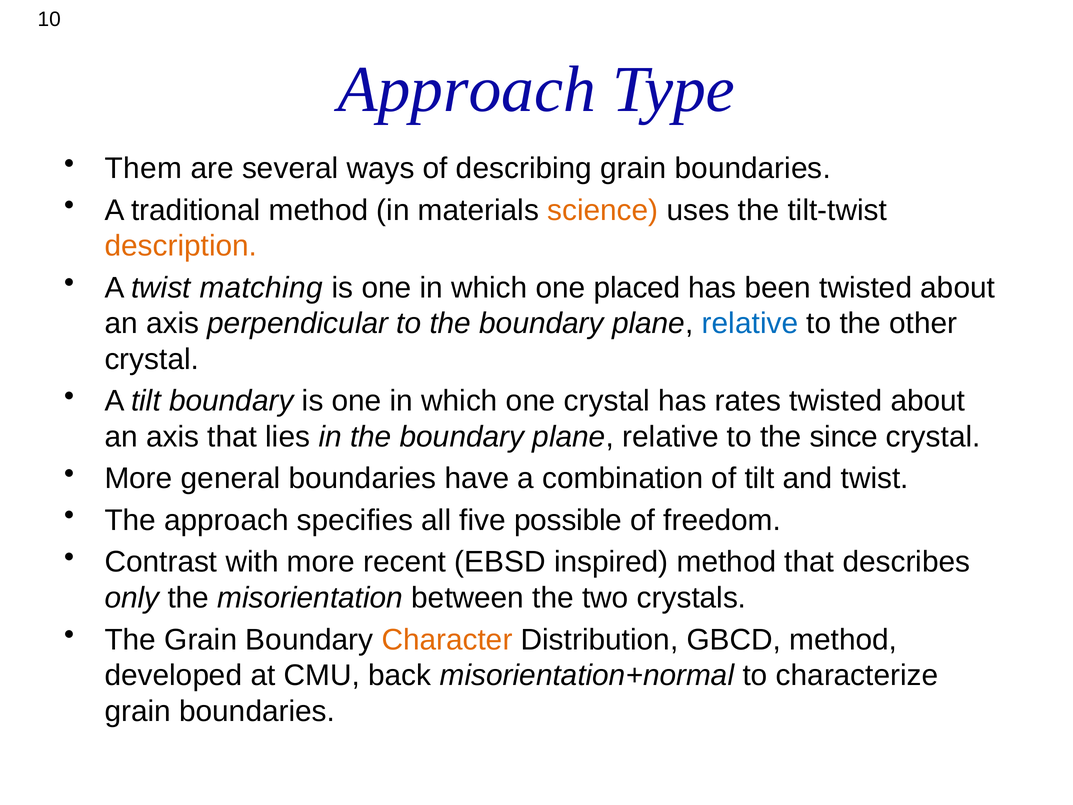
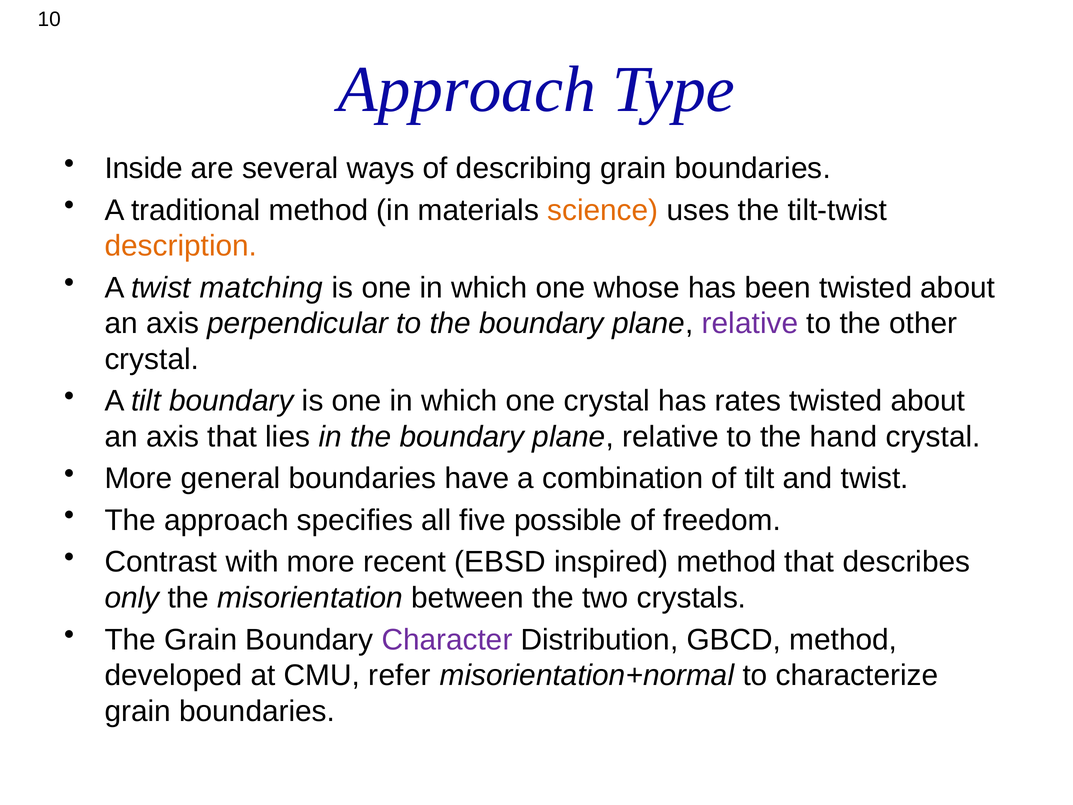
Them: Them -> Inside (144, 168)
placed: placed -> whose (637, 288)
relative colour: blue -> purple (750, 323)
since: since -> hand (844, 437)
Character colour: orange -> purple (447, 639)
back: back -> refer (400, 675)
